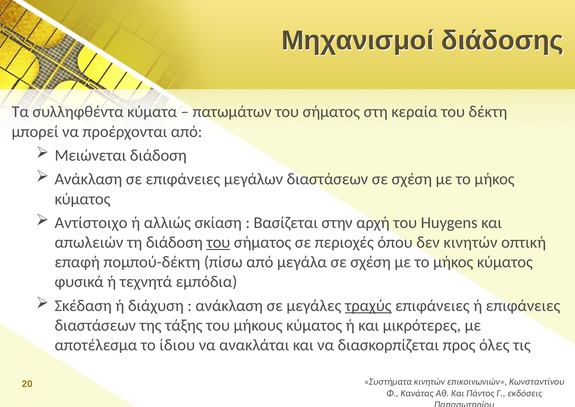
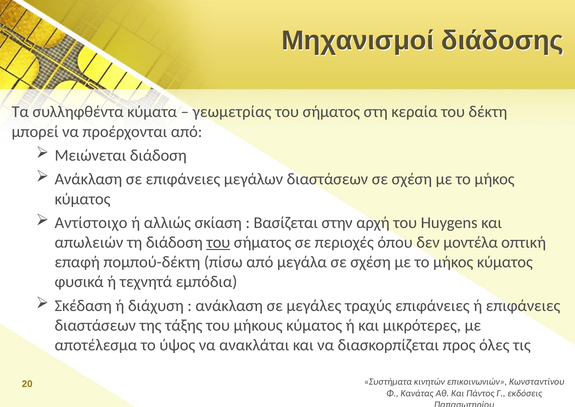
πατωμάτων: πατωμάτων -> γεωμετρίας (232, 112)
δεν κινητών: κινητών -> μοντέλα (471, 242)
τραχύς underline: present -> none (368, 305)
ίδιου: ίδιου -> ύψος (177, 344)
